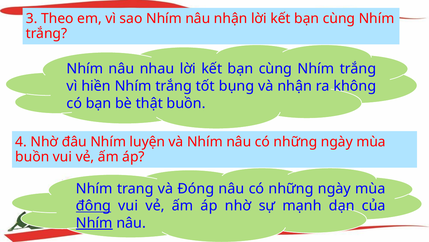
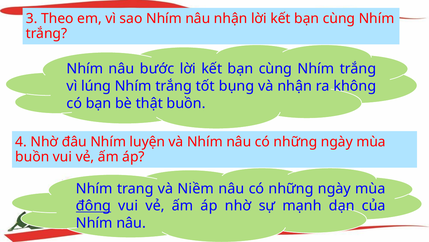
nhau: nhau -> bước (157, 69)
hiền: hiền -> lúng (96, 86)
Đóng: Đóng -> Niềm (196, 188)
Nhím underline: present -> none (94, 222)
